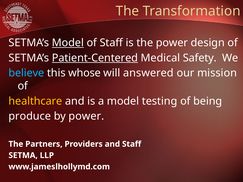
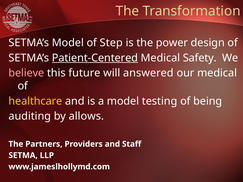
Model underline: present -> none (68, 43)
of Staff: Staff -> Step (111, 43)
believe colour: light blue -> pink (26, 73)
whose: whose -> future (84, 73)
our mission: mission -> medical (217, 73)
produce: produce -> auditing (30, 116)
by power: power -> allows (86, 116)
